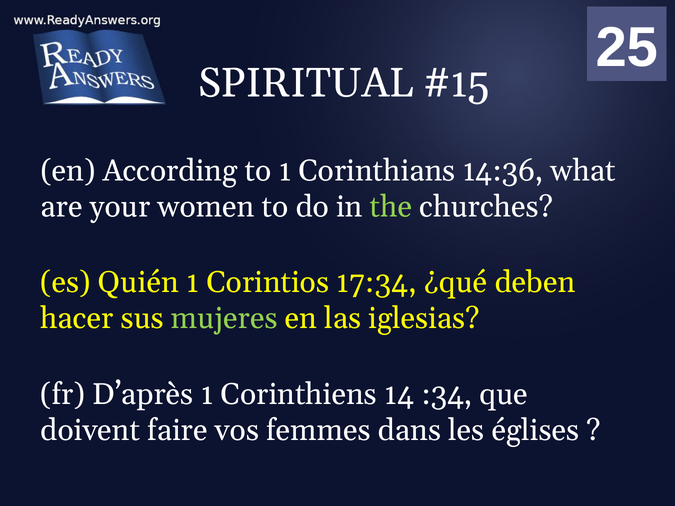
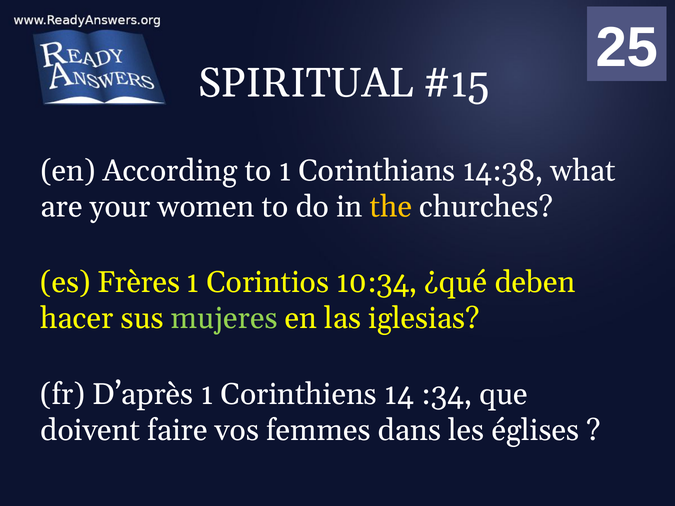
14:36: 14:36 -> 14:38 (503, 171)
the colour: light green -> yellow (391, 207)
Quién: Quién -> Frères (139, 283)
17:34: 17:34 -> 10:34 (377, 283)
